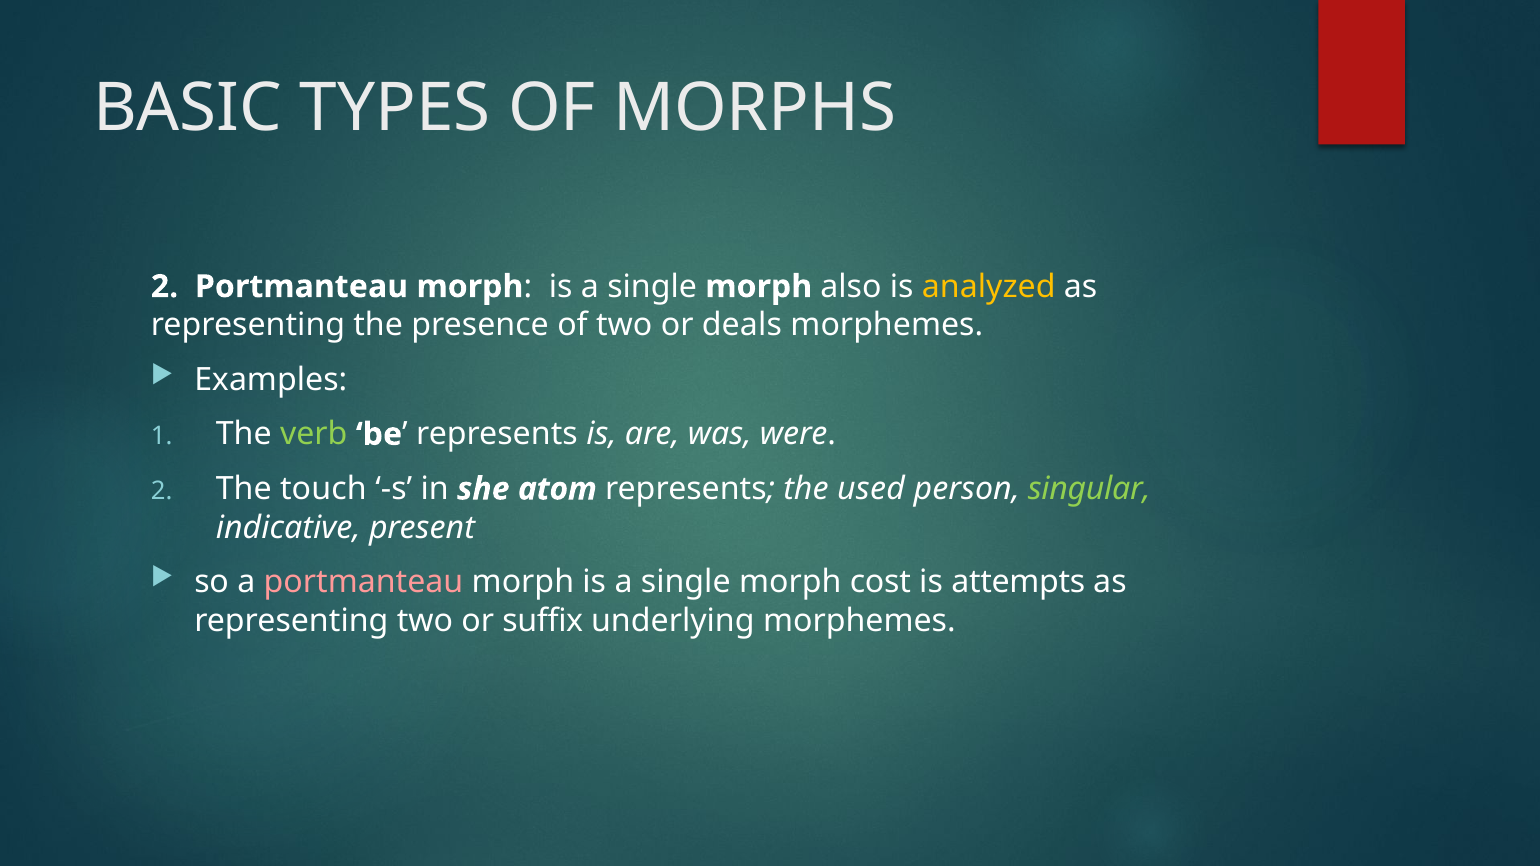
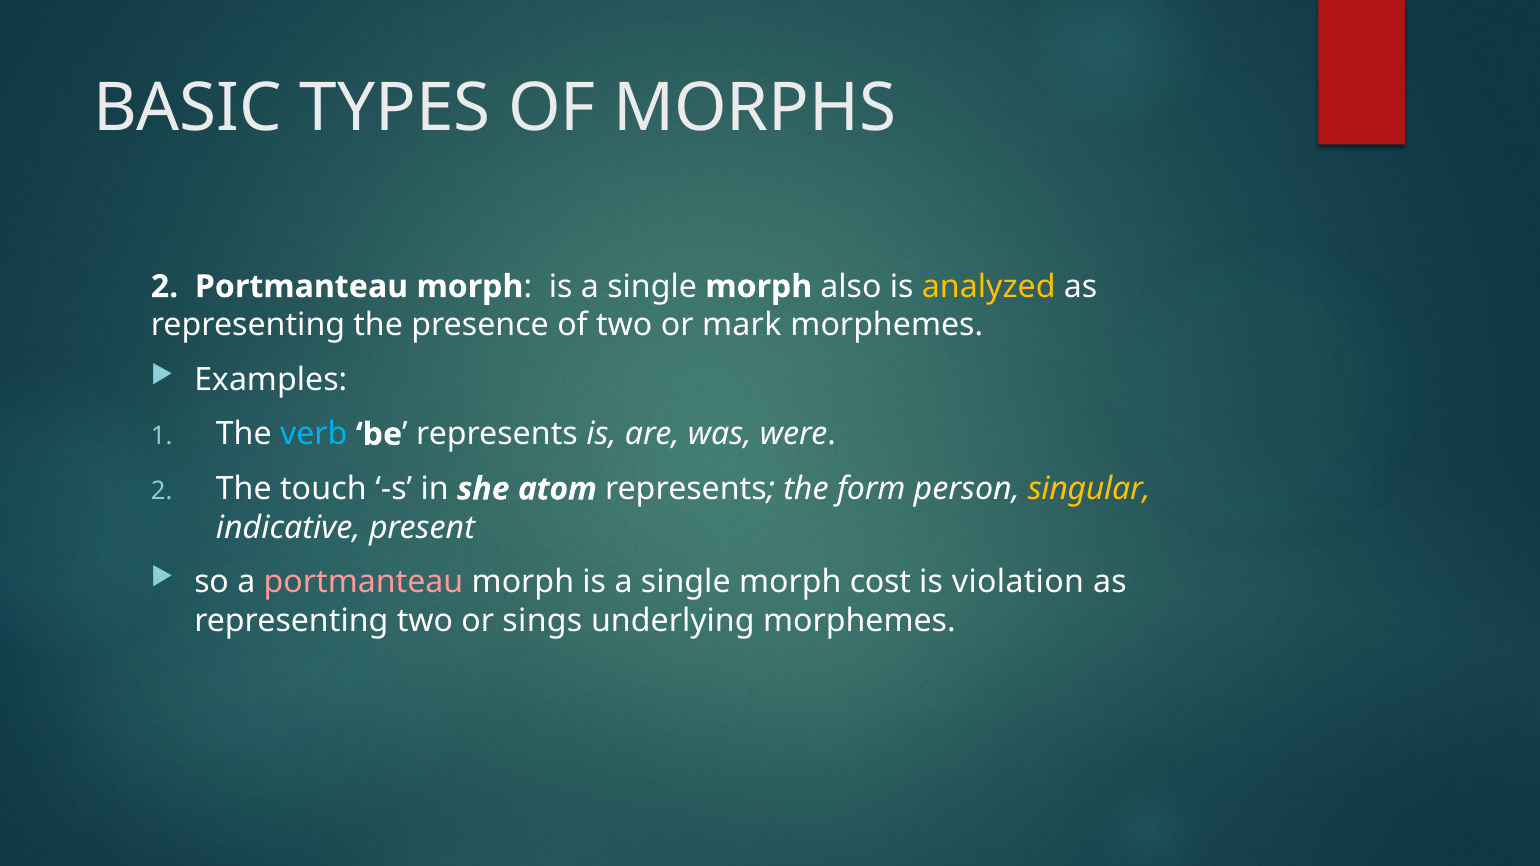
deals: deals -> mark (742, 325)
verb colour: light green -> light blue (314, 434)
used: used -> form (871, 489)
singular colour: light green -> yellow (1089, 489)
attempts: attempts -> violation (1018, 582)
suffix: suffix -> sings (542, 621)
